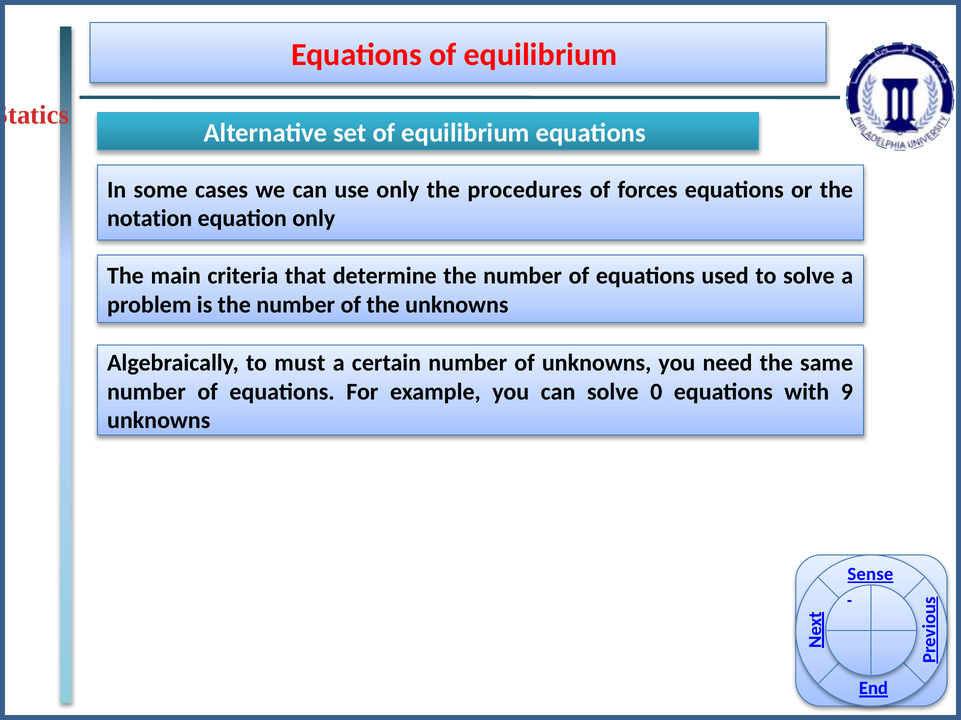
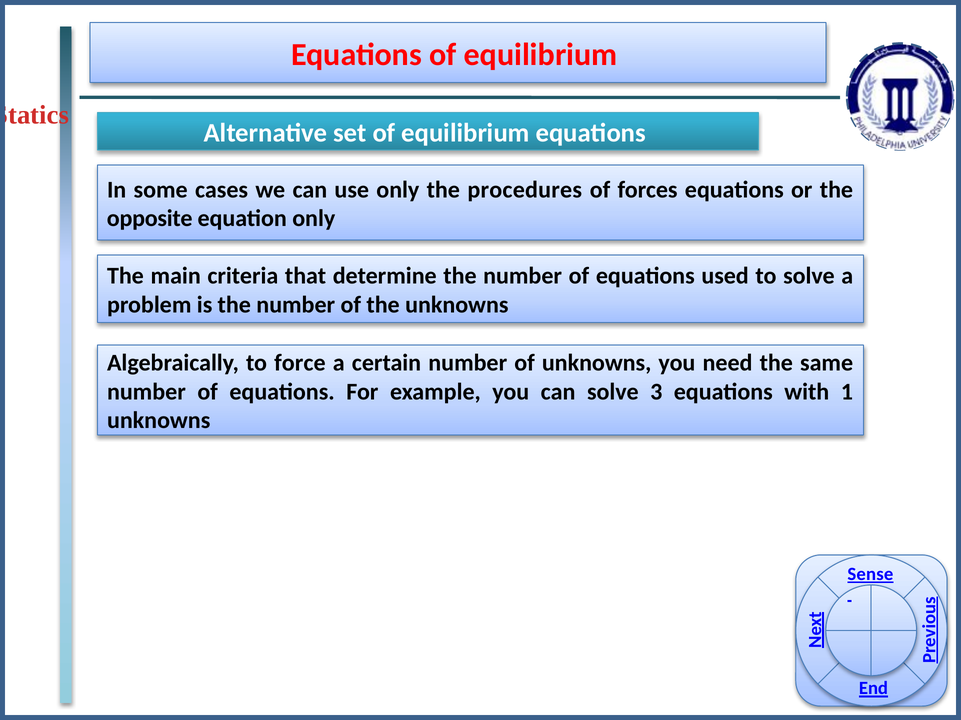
notation: notation -> opposite (150, 219)
must: must -> force (300, 363)
0: 0 -> 3 (656, 392)
9: 9 -> 1 (847, 392)
